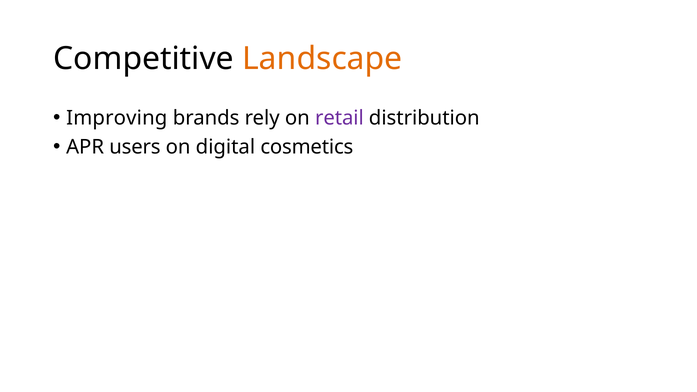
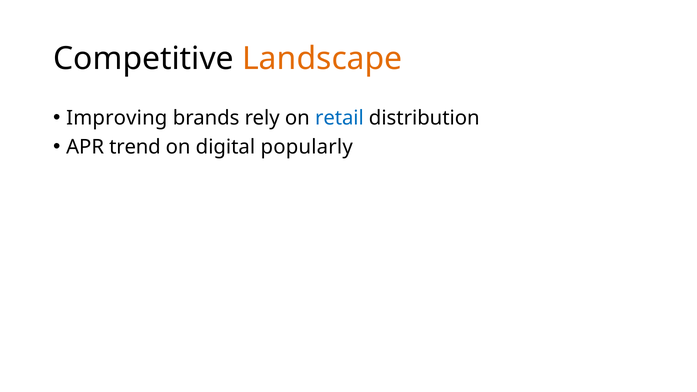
retail colour: purple -> blue (339, 118)
users: users -> trend (135, 147)
cosmetics: cosmetics -> popularly (307, 147)
